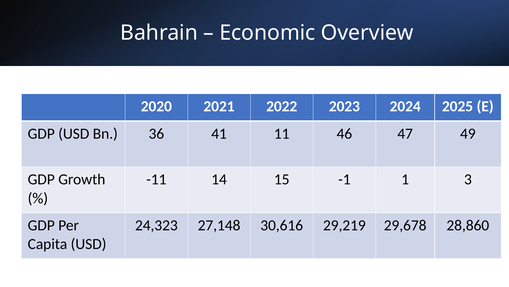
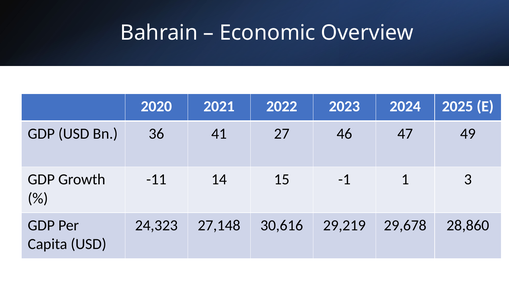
11: 11 -> 27 (282, 133)
